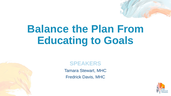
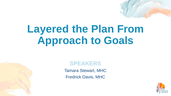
Balance: Balance -> Layered (48, 29)
Educating: Educating -> Approach (63, 41)
